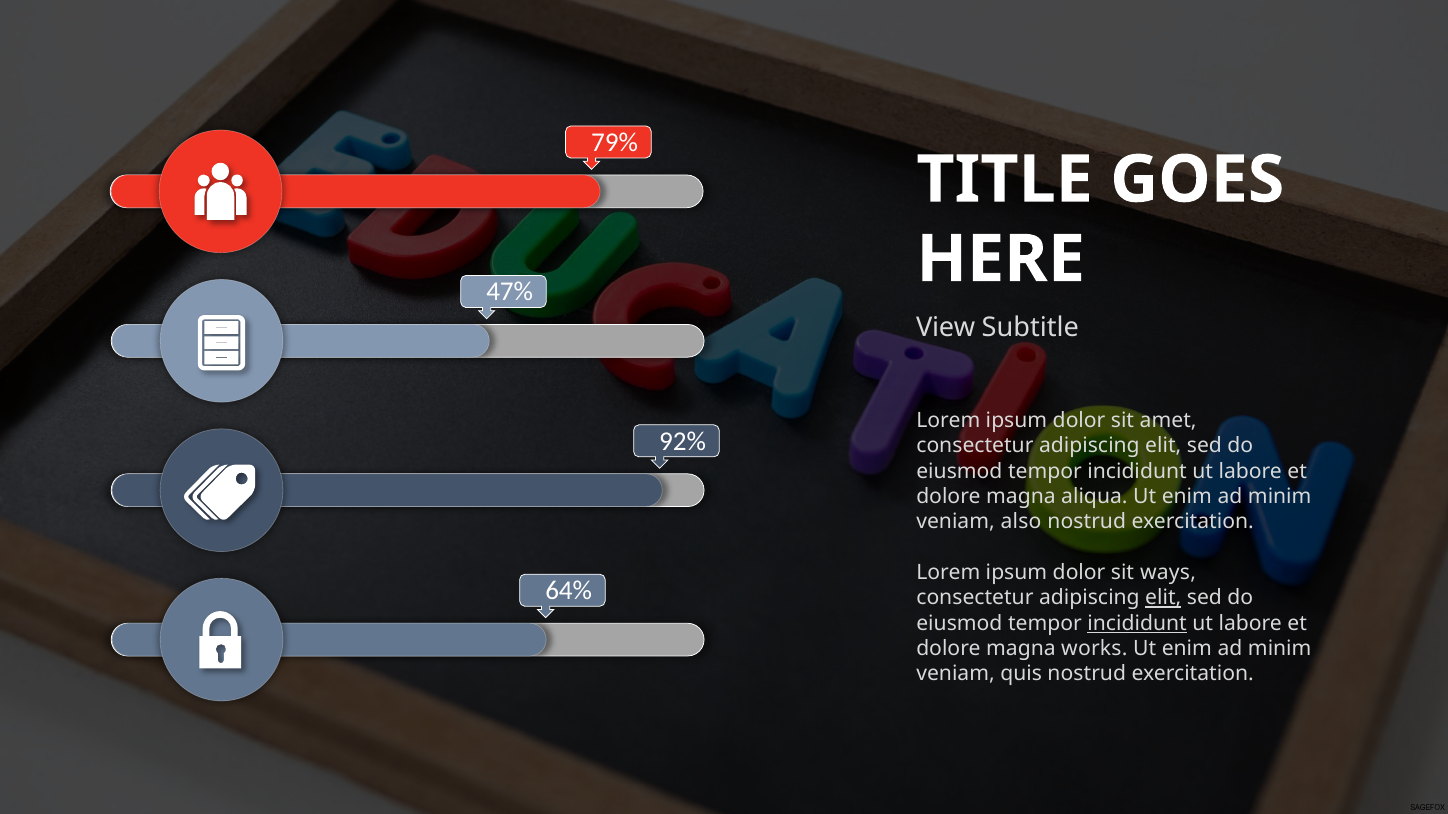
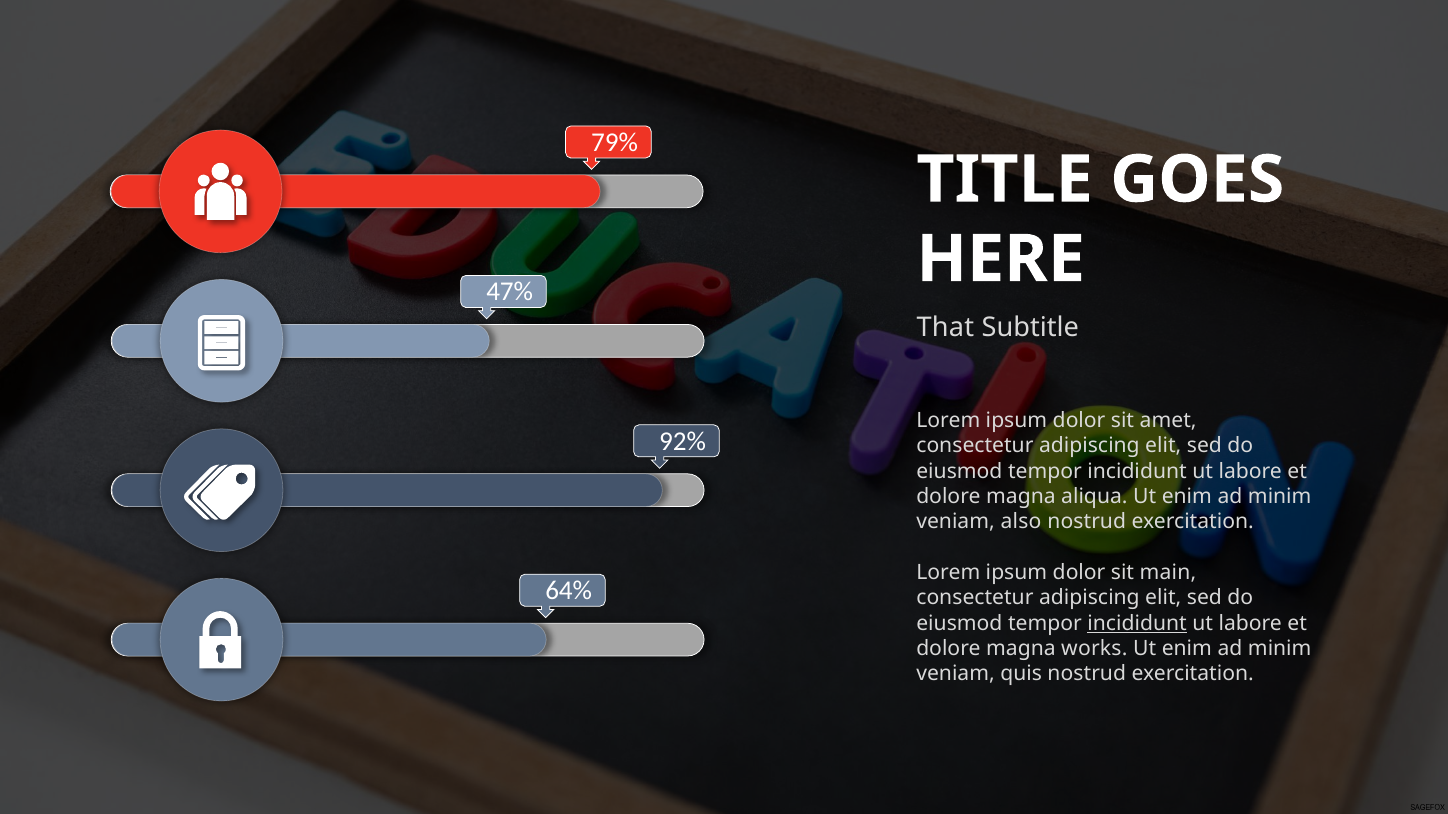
View: View -> That (945, 327)
ways: ways -> main (1168, 573)
elit underline: present -> none (1163, 598)
